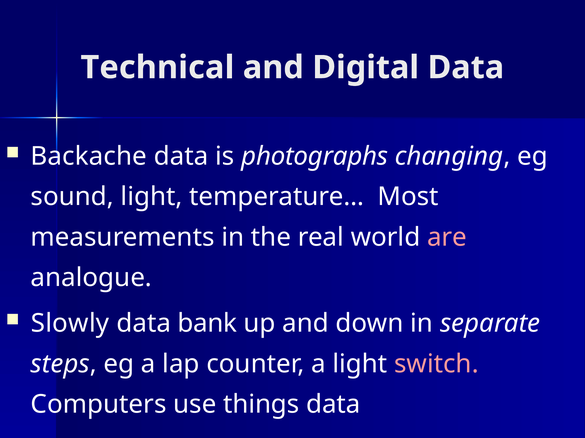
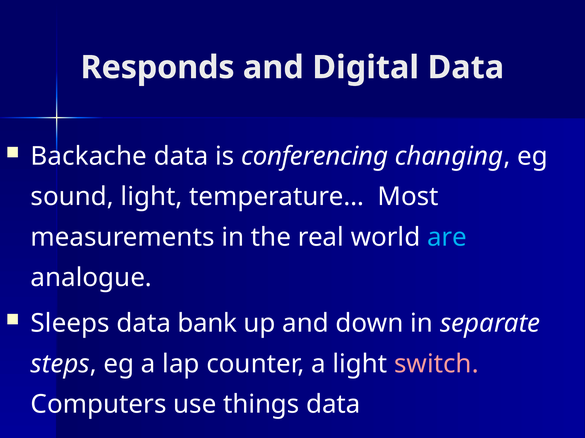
Technical: Technical -> Responds (158, 68)
photographs: photographs -> conferencing (315, 156)
are colour: pink -> light blue (447, 238)
Slowly: Slowly -> Sleeps (70, 324)
